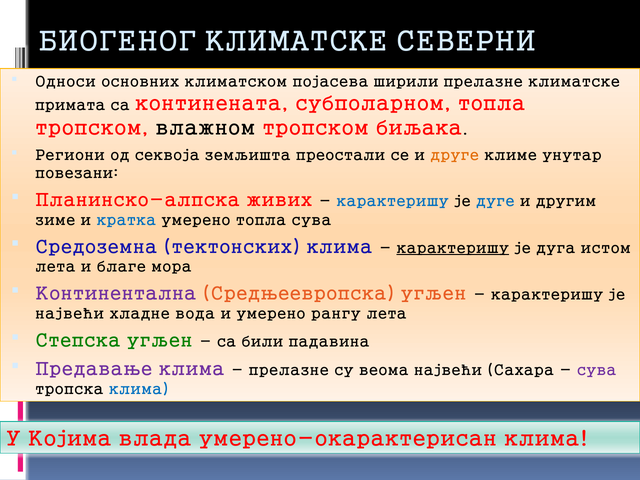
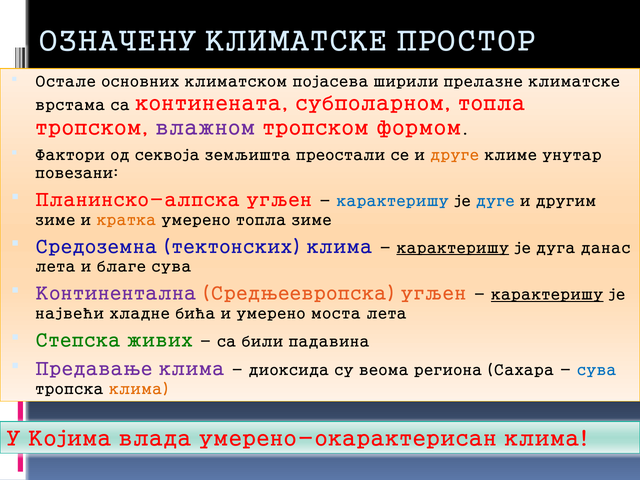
БИОГЕНОГ: БИОГЕНОГ -> ОЗНАЧЕНУ (118, 41)
СЕВЕРНИ: СЕВЕРНИ -> ПРОСТОР (466, 41)
Односи: Односи -> Остале (66, 82)
примата: примата -> врстама (70, 105)
влажном colour: black -> purple (205, 128)
биљака: биљака -> формом (419, 128)
Региони: Региони -> Фактори (70, 155)
Планинско-алпска живих: живих -> угљен (279, 200)
кратка colour: blue -> orange (126, 220)
топла сува: сува -> зиме (312, 220)
истом: истом -> данас (606, 248)
благе мора: мора -> сува (171, 267)
карактеришу underline: none -> present (547, 295)
вода: вода -> бића (195, 314)
рангу: рангу -> моста (336, 314)
Степска угљен: угљен -> живих (160, 340)
прелазне: прелазне -> диоксида (289, 370)
веома највећи: највећи -> региона (448, 370)
сува colour: purple -> blue (597, 370)
клима colour: blue -> orange (139, 389)
